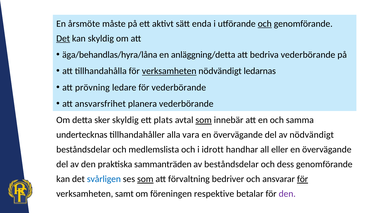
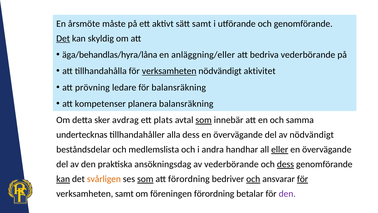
sätt enda: enda -> samt (202, 24)
och underline: present -> none (265, 24)
anläggning/detta: anläggning/detta -> anläggning/eller (203, 55)
ledarnas: ledarnas -> aktivitet (260, 71)
för vederbörande: vederbörande -> balansräkning (179, 87)
ansvarsfrihet: ansvarsfrihet -> kompetenser (100, 104)
planera vederbörande: vederbörande -> balansräkning (186, 104)
sker skyldig: skyldig -> avdrag (125, 120)
alla vara: vara -> dess (191, 135)
idrott: idrott -> andra (213, 149)
eller underline: none -> present (280, 149)
sammanträden: sammanträden -> ansökningsdag (163, 164)
av beståndsdelar: beståndsdelar -> vederbörande (231, 164)
dess underline: none -> present (285, 164)
kan underline: none -> present (63, 179)
svårligen colour: blue -> orange (104, 179)
att förvaltning: förvaltning -> förordning (189, 179)
och underline: none -> present (253, 179)
föreningen respektive: respektive -> förordning (214, 193)
